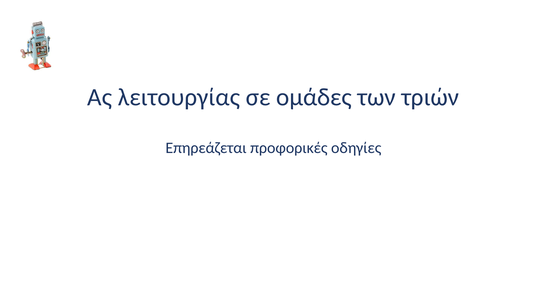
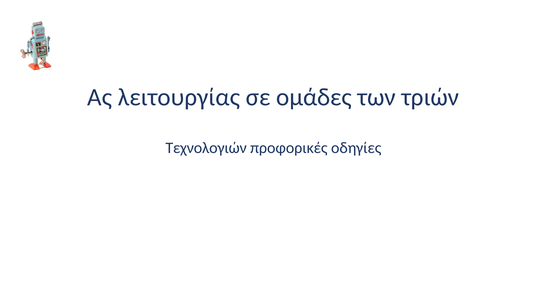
Επηρεάζεται: Επηρεάζεται -> Τεχνολογιών (206, 148)
